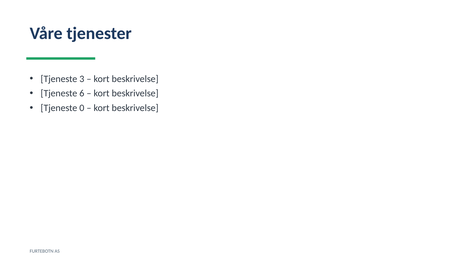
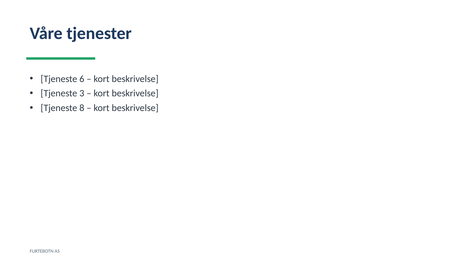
3: 3 -> 6 (82, 79)
6: 6 -> 3 (82, 94)
0: 0 -> 8 (82, 108)
